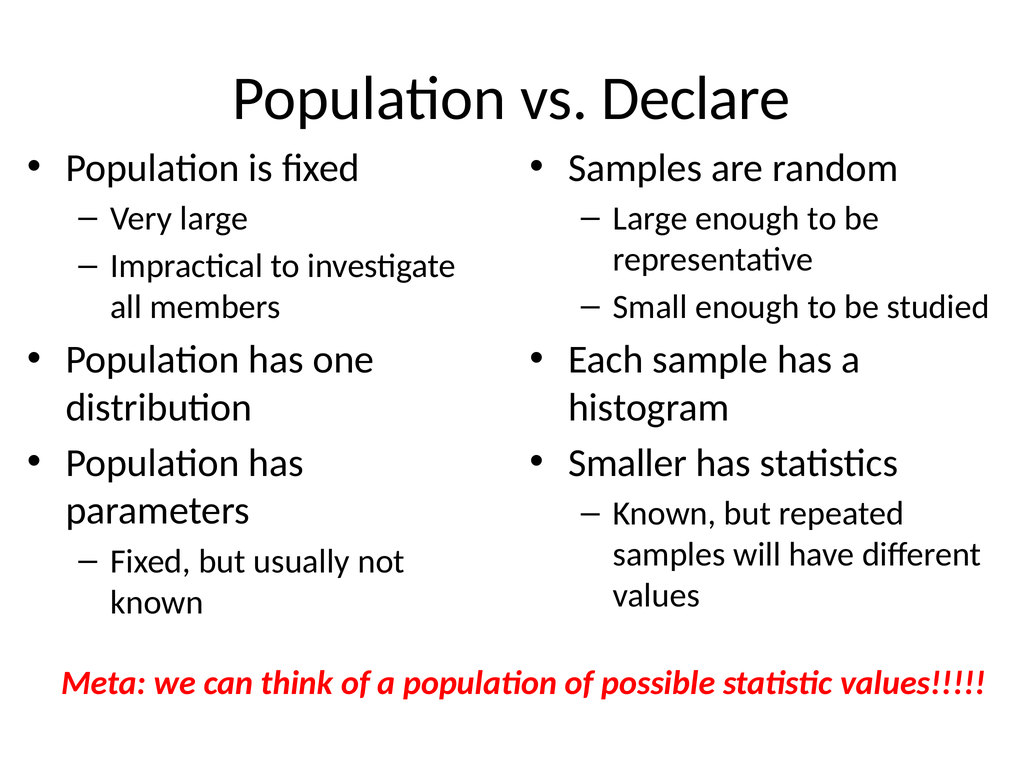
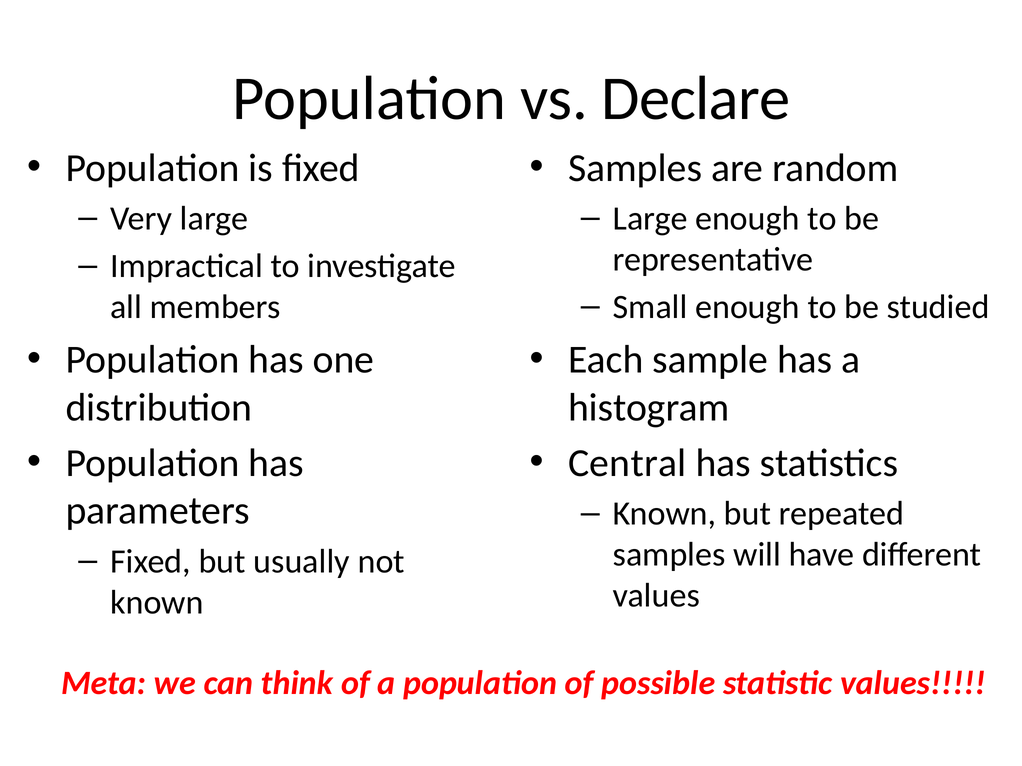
Smaller: Smaller -> Central (627, 463)
